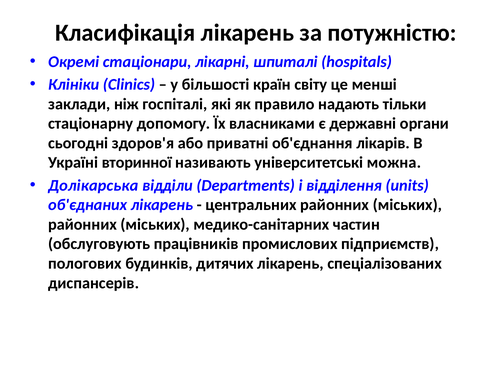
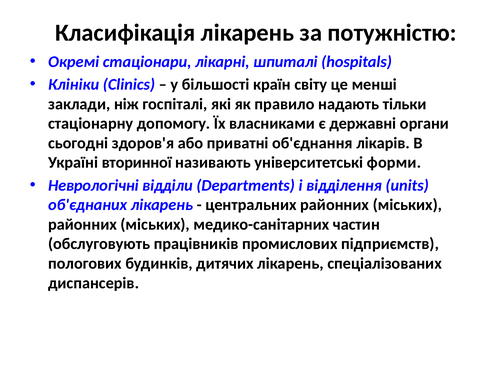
можна: можна -> форми (394, 163)
Долікарська: Долікарська -> Неврологічні (93, 185)
